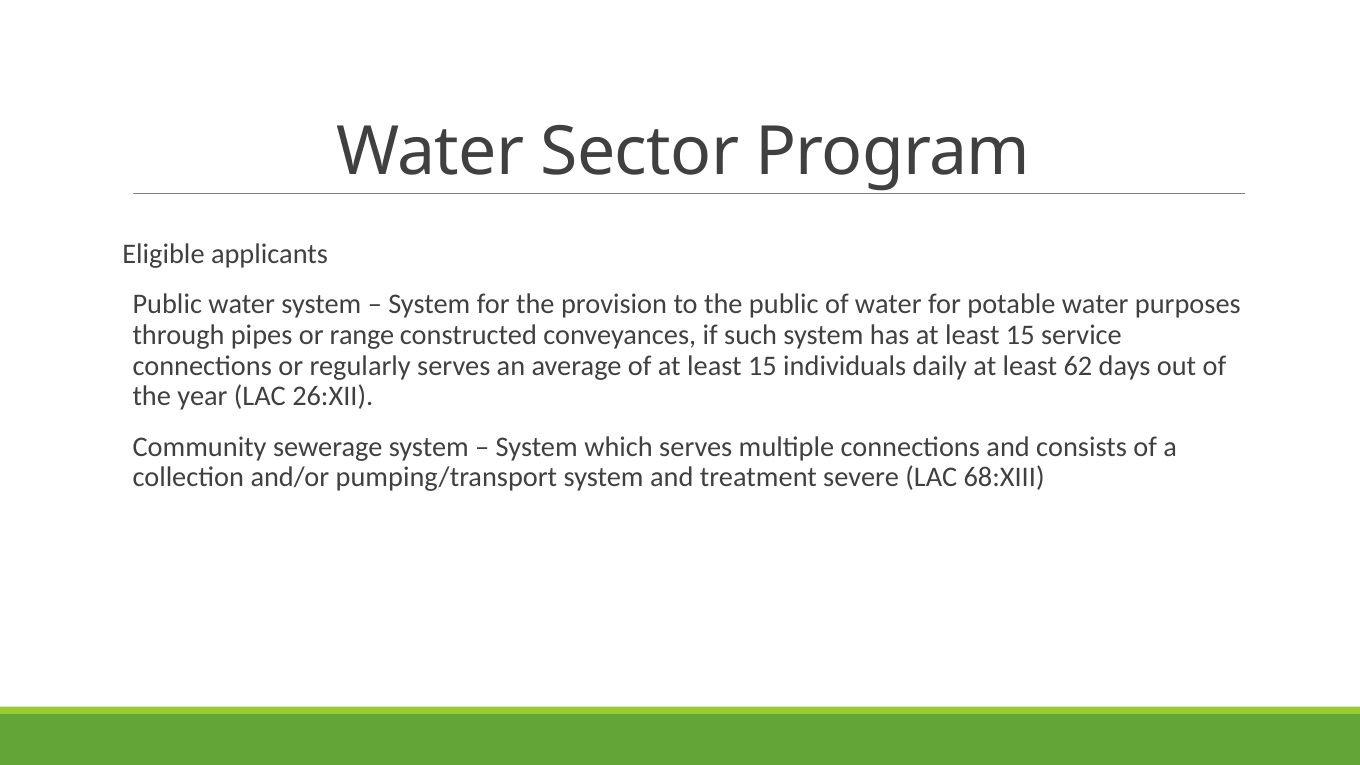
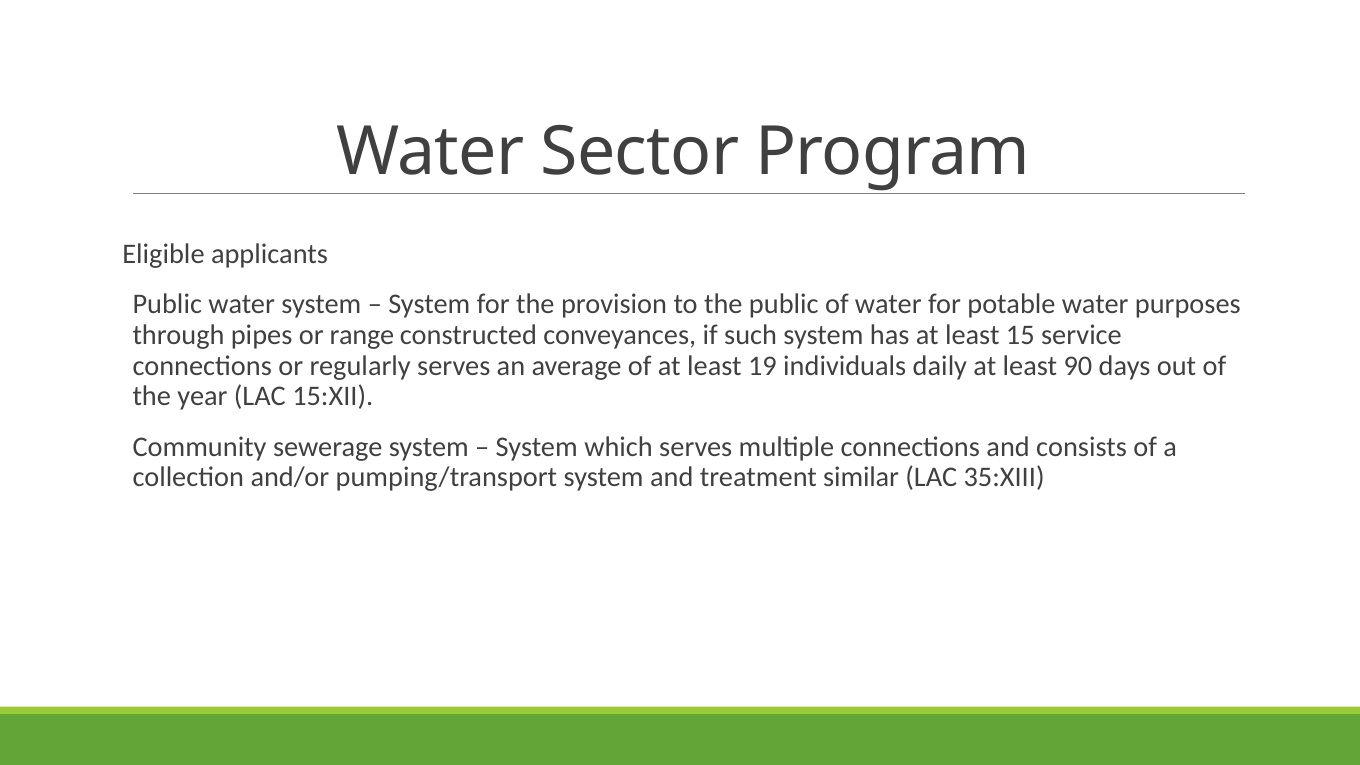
of at least 15: 15 -> 19 (762, 366)
62: 62 -> 90 (1078, 366)
26:XII: 26:XII -> 15:XII (333, 396)
severe: severe -> similar (861, 477)
68:XIII: 68:XIII -> 35:XIII (1004, 477)
